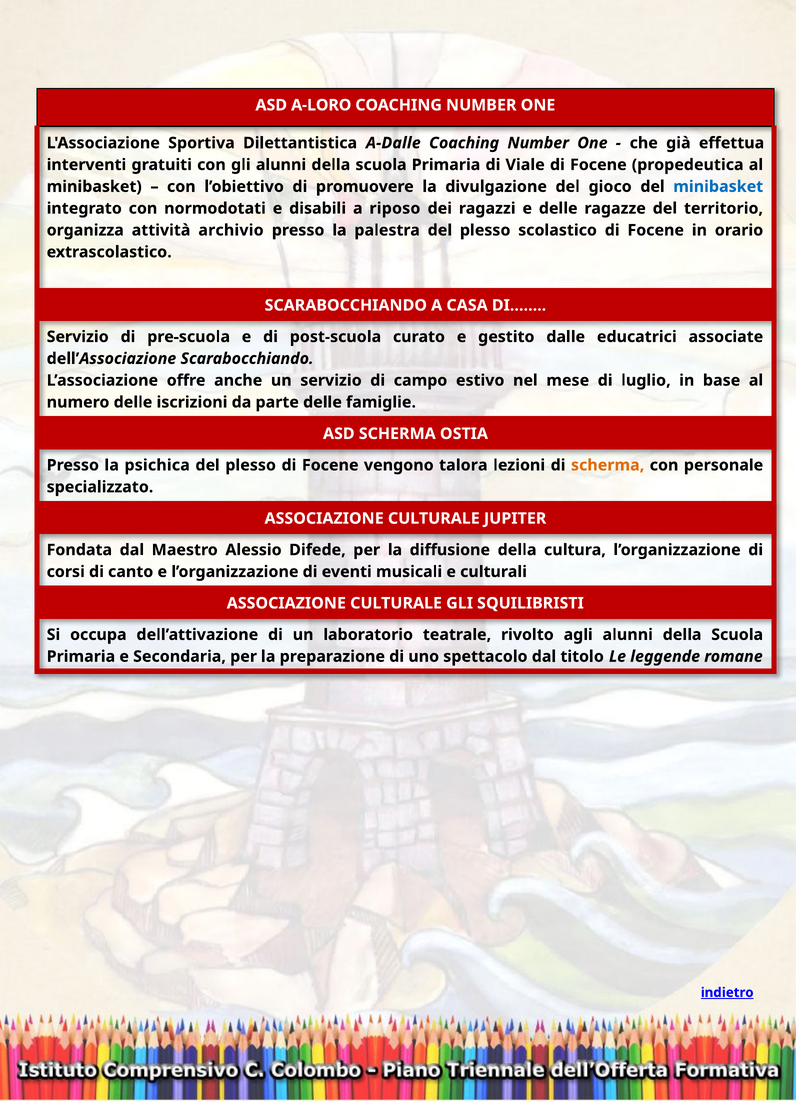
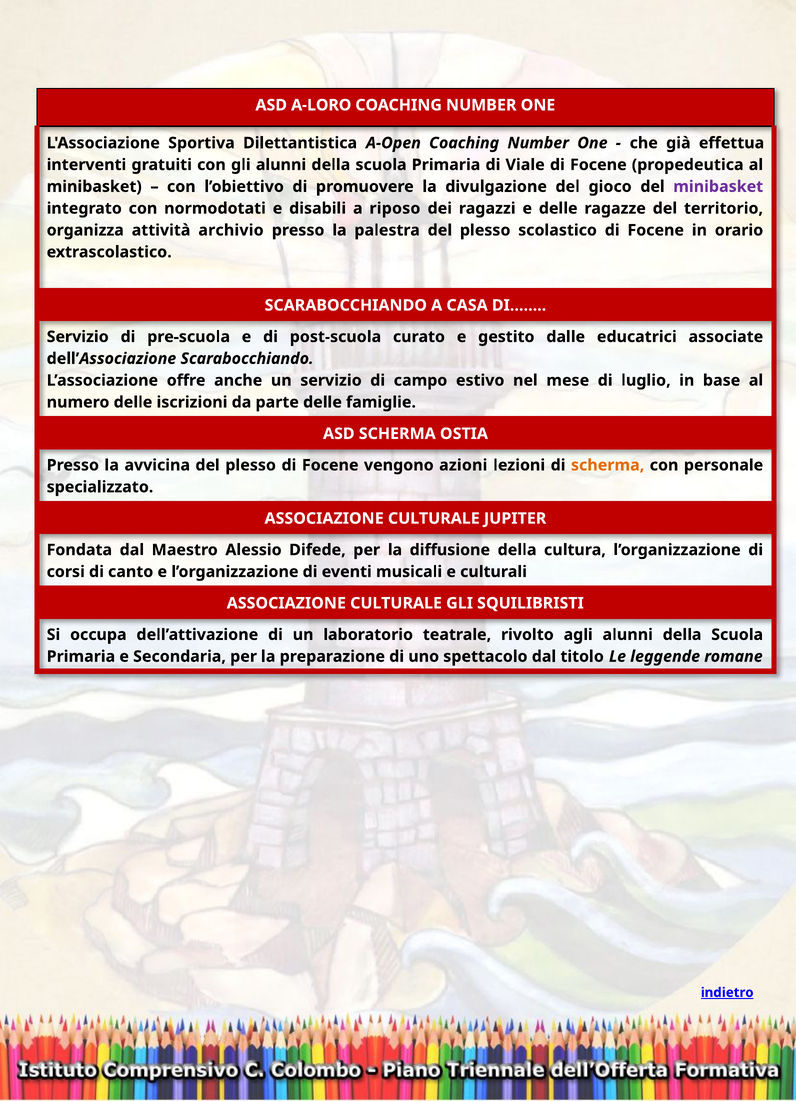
A-Dalle: A-Dalle -> A-Open (393, 143)
minibasket colour: blue -> purple (718, 187)
psichica: psichica -> avvicina (157, 466)
talora: talora -> azioni (463, 466)
